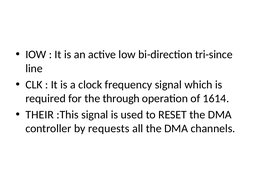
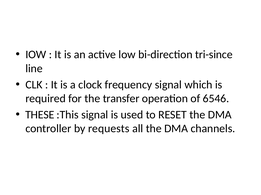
through: through -> transfer (121, 99)
1614: 1614 -> 6546 (216, 99)
THEIR: THEIR -> THESE (40, 115)
